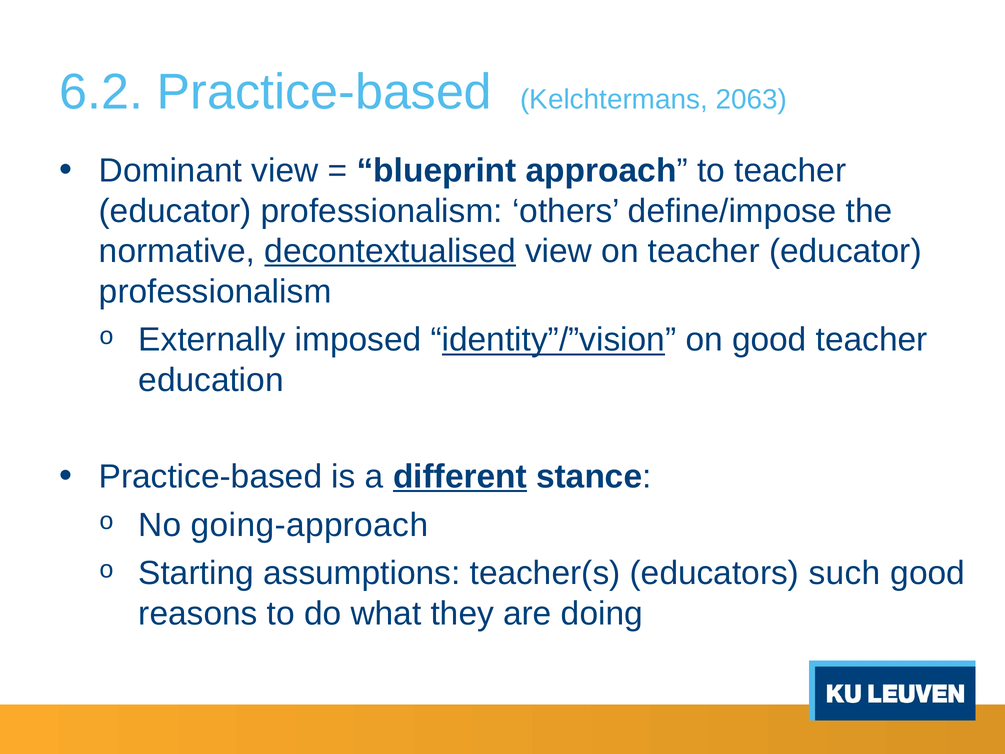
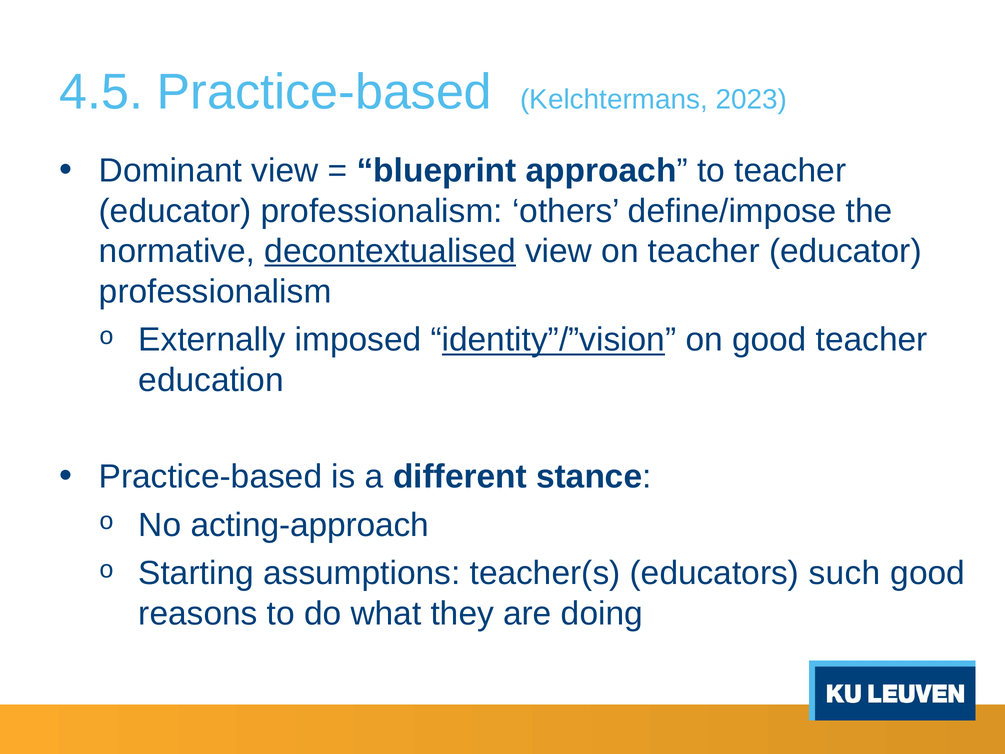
6.2: 6.2 -> 4.5 (101, 92)
2063: 2063 -> 2023 (751, 99)
different underline: present -> none (460, 477)
going-approach: going-approach -> acting-approach (310, 525)
